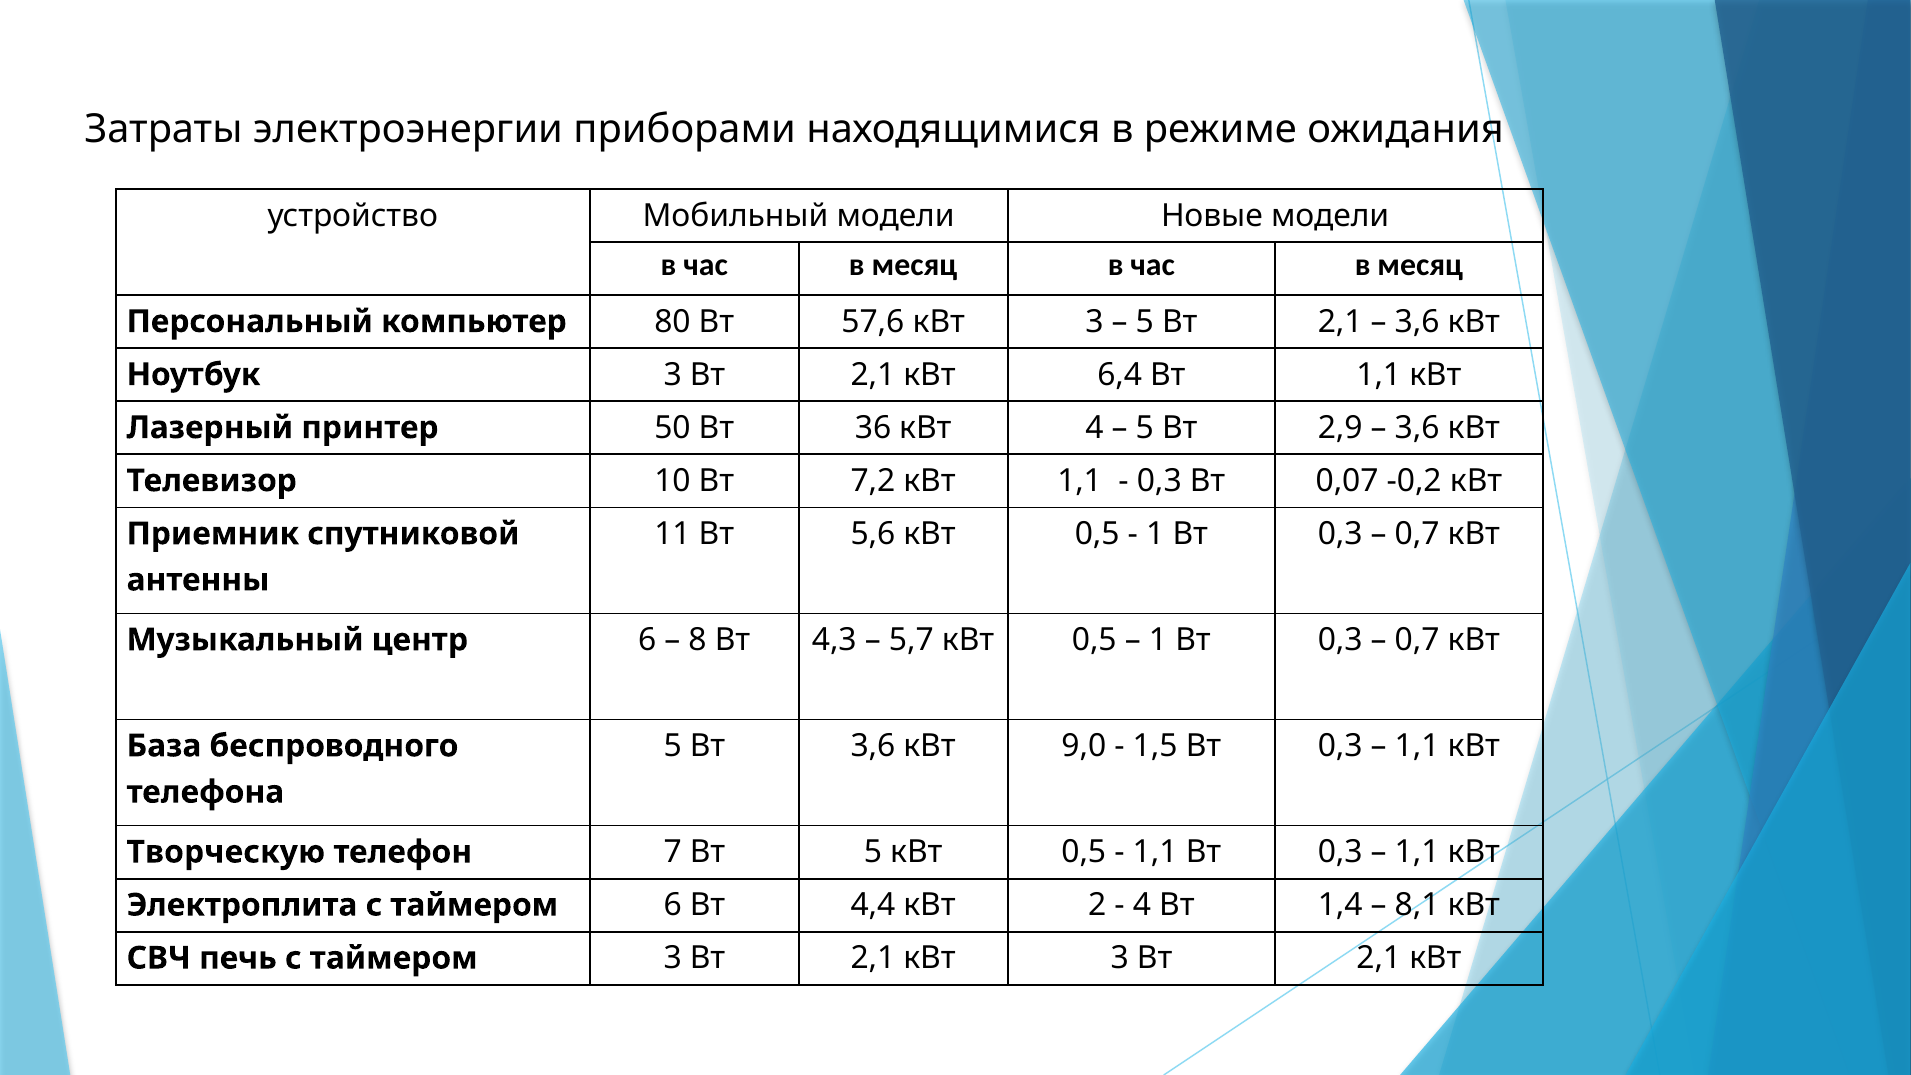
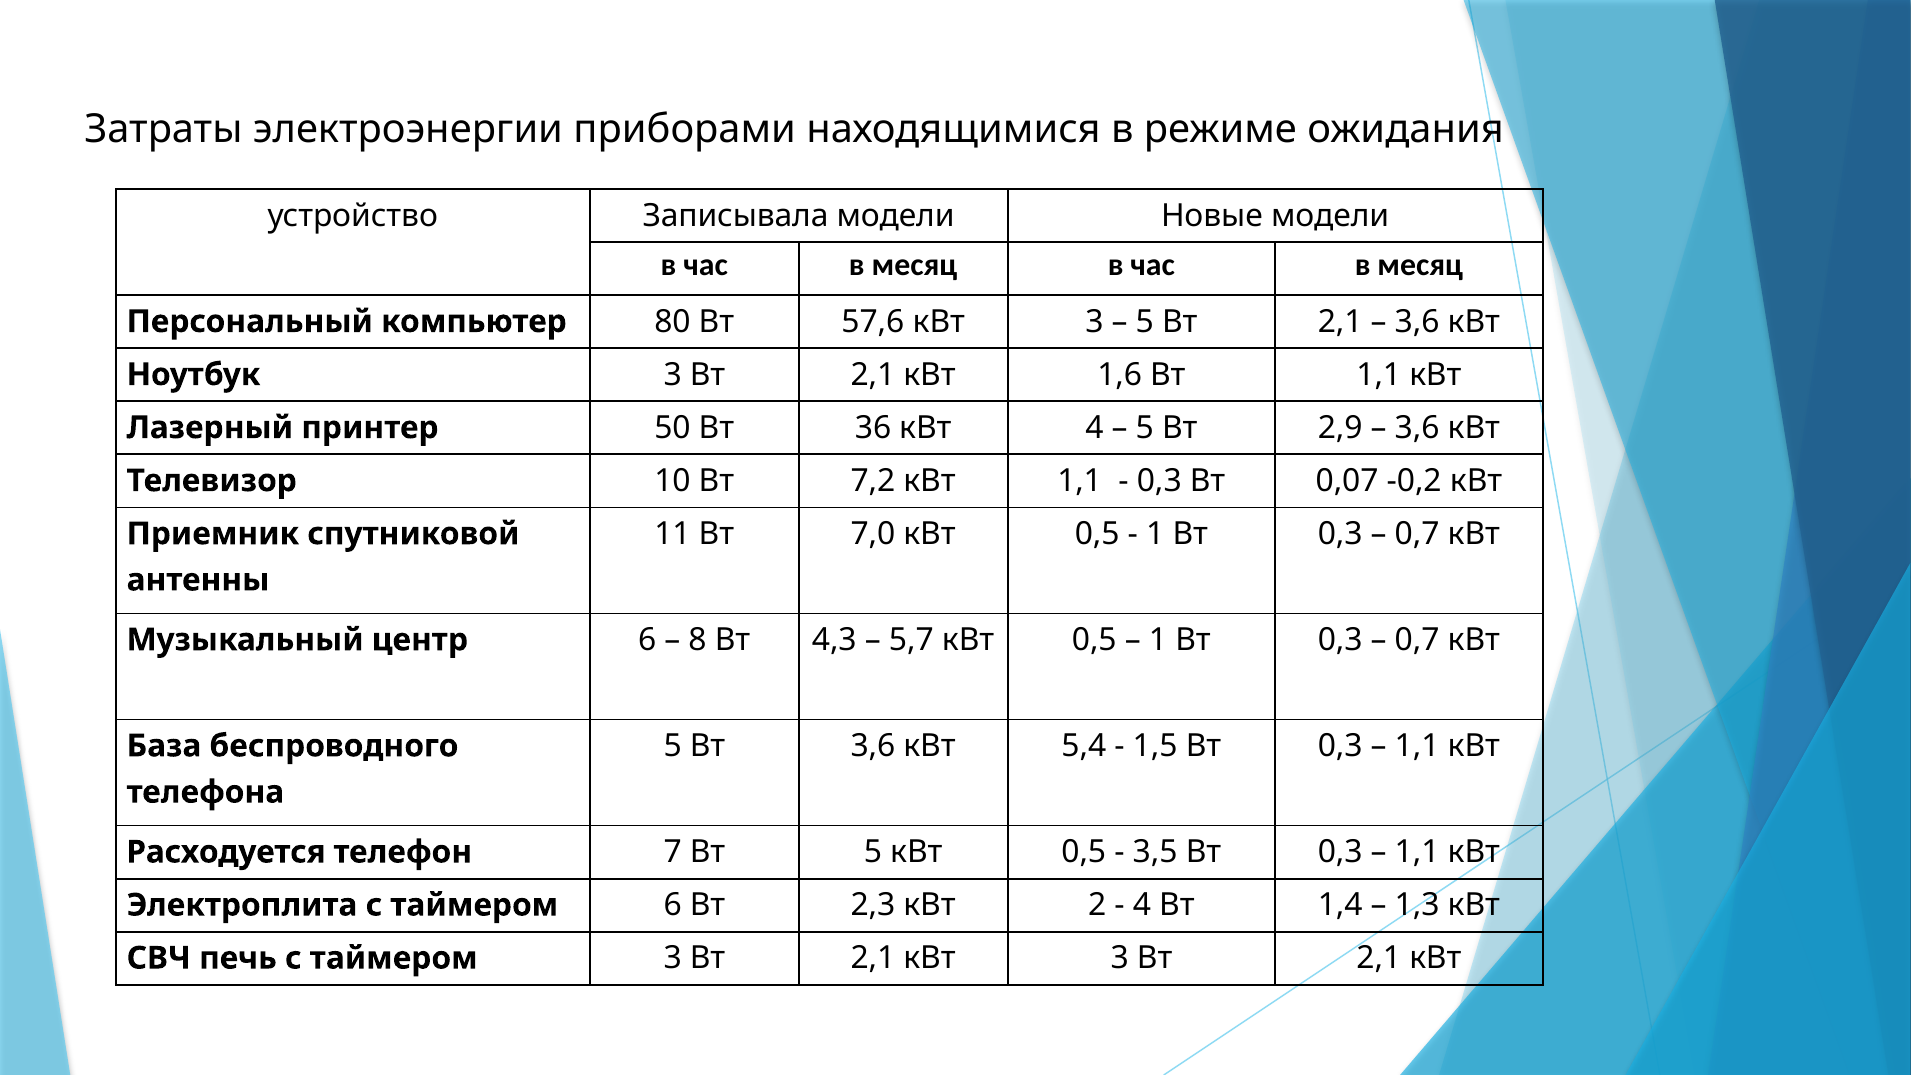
Мобильный: Мобильный -> Записывала (736, 215)
6,4: 6,4 -> 1,6 (1120, 375)
5,6: 5,6 -> 7,0 (873, 534)
9,0: 9,0 -> 5,4 (1084, 746)
Творческую: Творческую -> Расходуется (226, 852)
1,1: 1,1 -> 3,5 (1155, 852)
4,4: 4,4 -> 2,3 (873, 905)
8,1: 8,1 -> 1,3 (1417, 905)
